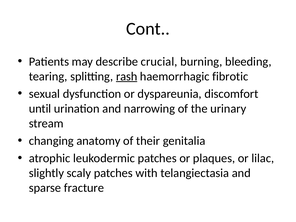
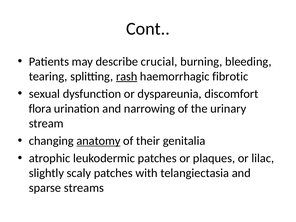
until: until -> flora (40, 109)
anatomy underline: none -> present (98, 141)
fracture: fracture -> streams (84, 188)
